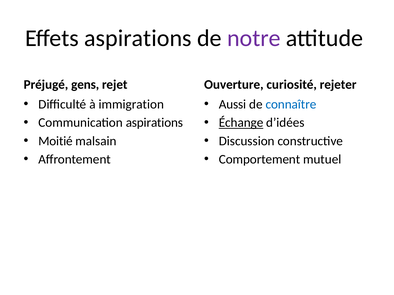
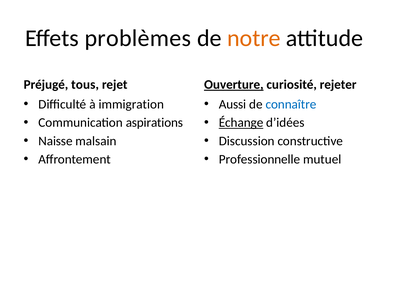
Effets aspirations: aspirations -> problèmes (138, 38)
notre colour: purple -> orange (254, 38)
gens: gens -> tous (85, 85)
Ouverture underline: none -> present (234, 85)
Moitié: Moitié -> Naisse (55, 141)
Comportement: Comportement -> Professionnelle (260, 160)
